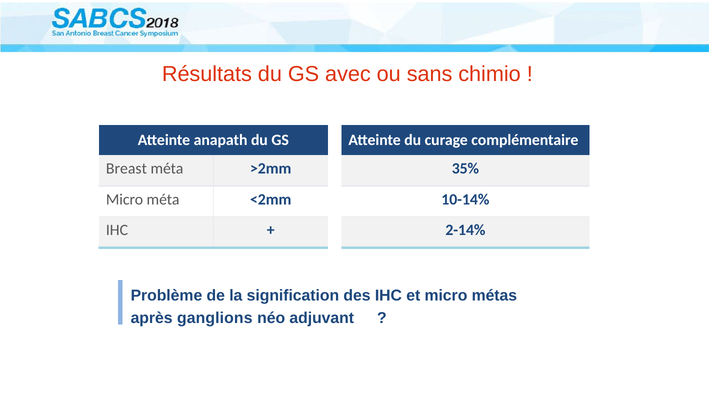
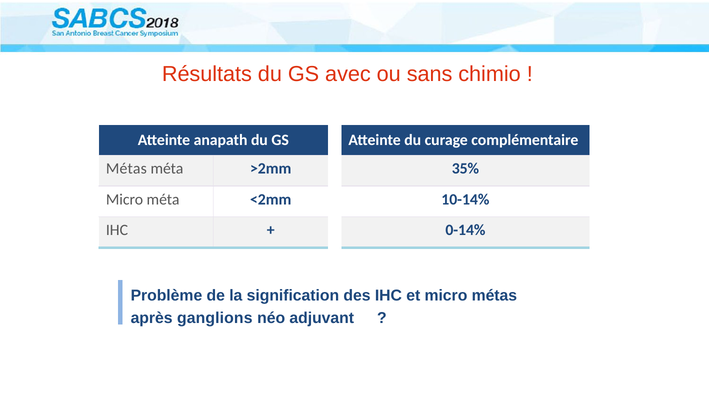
Breast: Breast -> Métas (126, 169)
2-14%: 2-14% -> 0-14% (465, 230)
